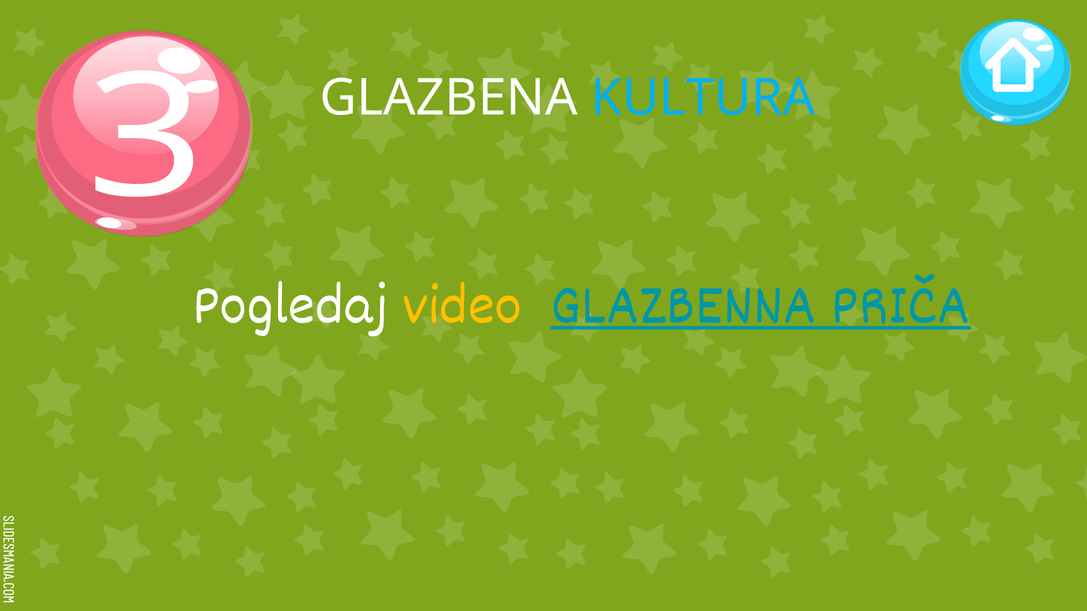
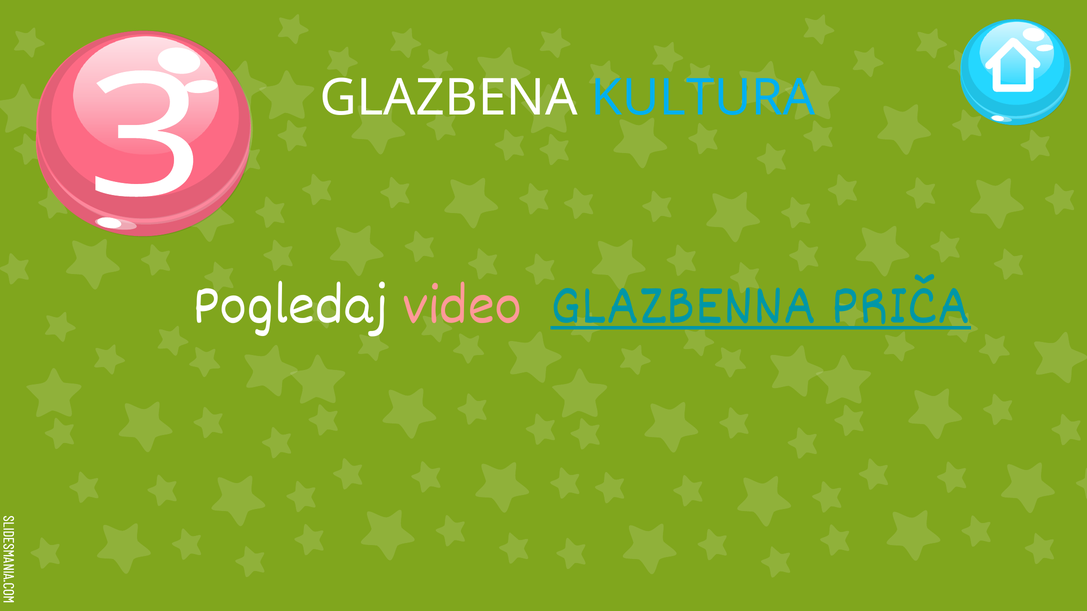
video colour: yellow -> pink (462, 303)
